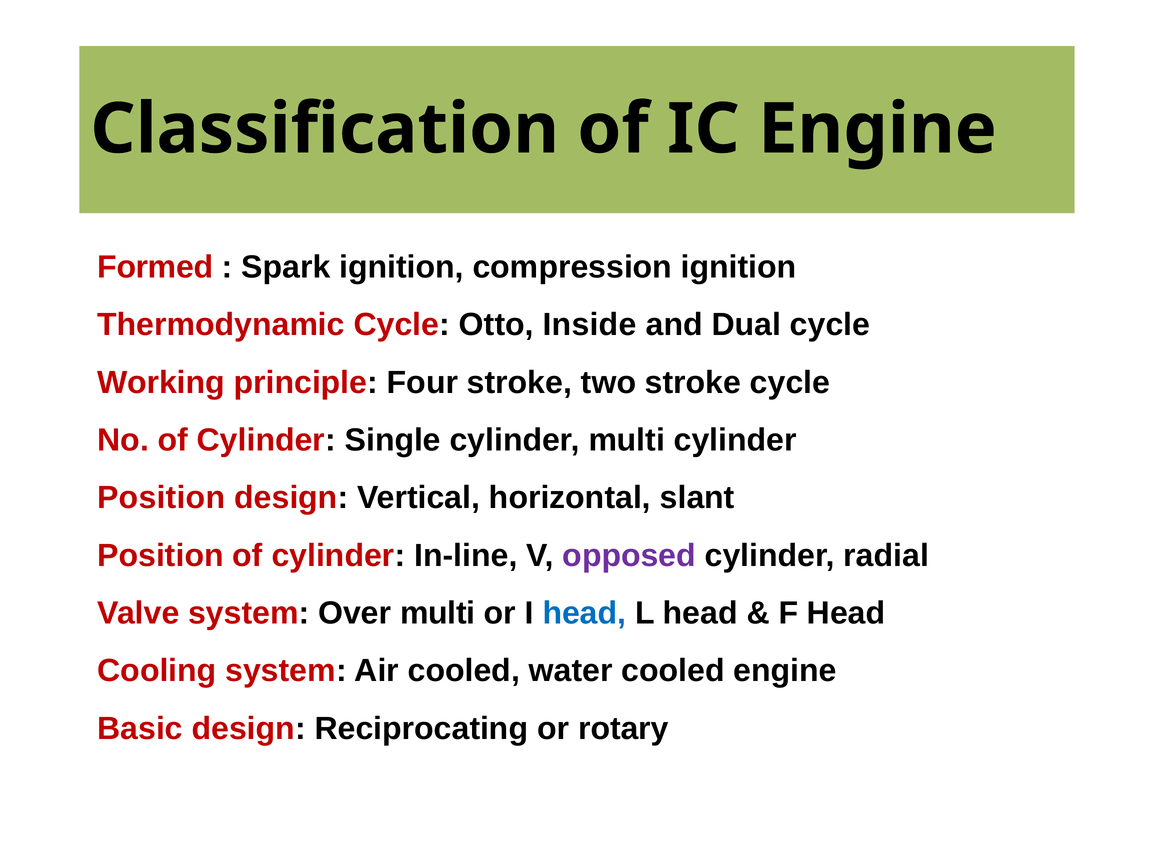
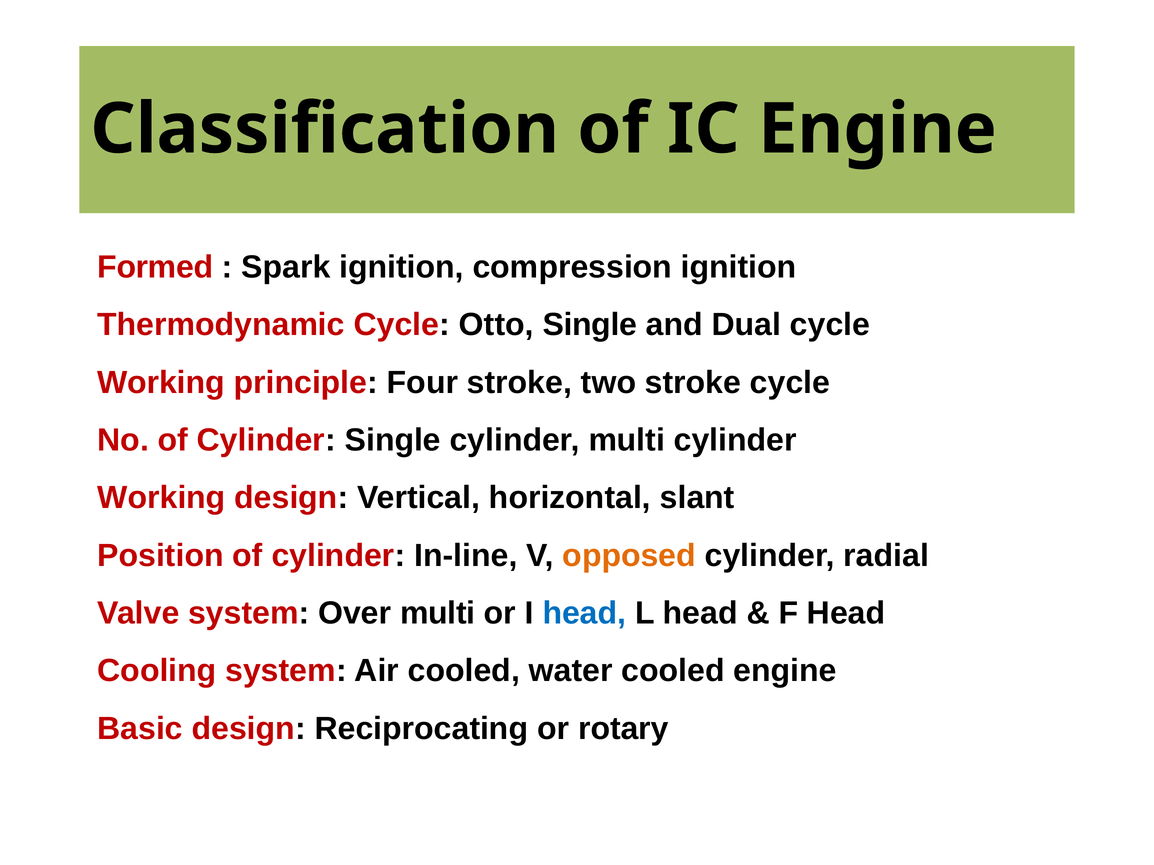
Otto Inside: Inside -> Single (590, 325)
Position: Position -> Working (161, 498)
opposed colour: purple -> orange (629, 556)
